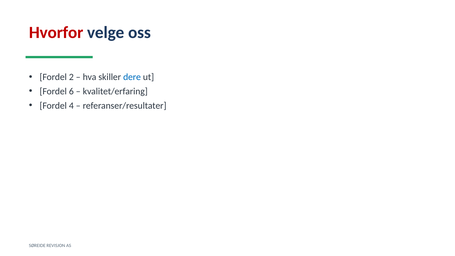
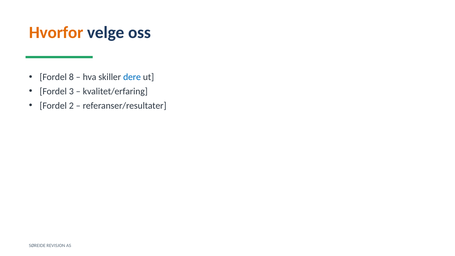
Hvorfor colour: red -> orange (56, 32)
2: 2 -> 8 (71, 77)
6: 6 -> 3 (71, 91)
4: 4 -> 2 (71, 106)
